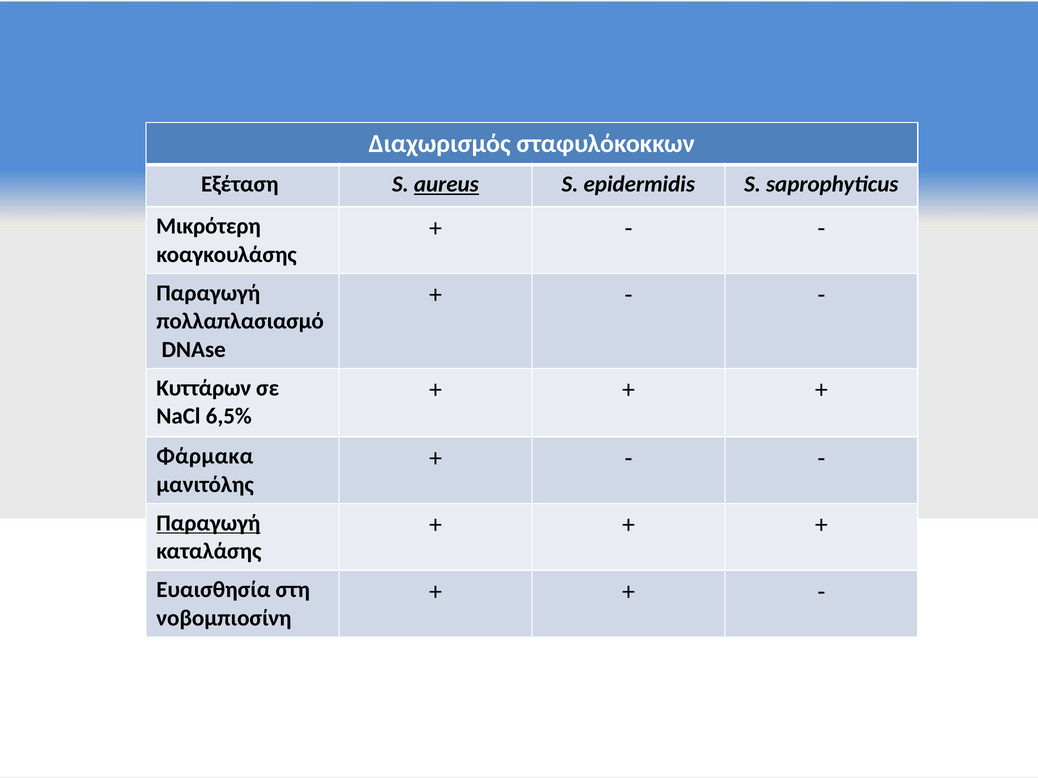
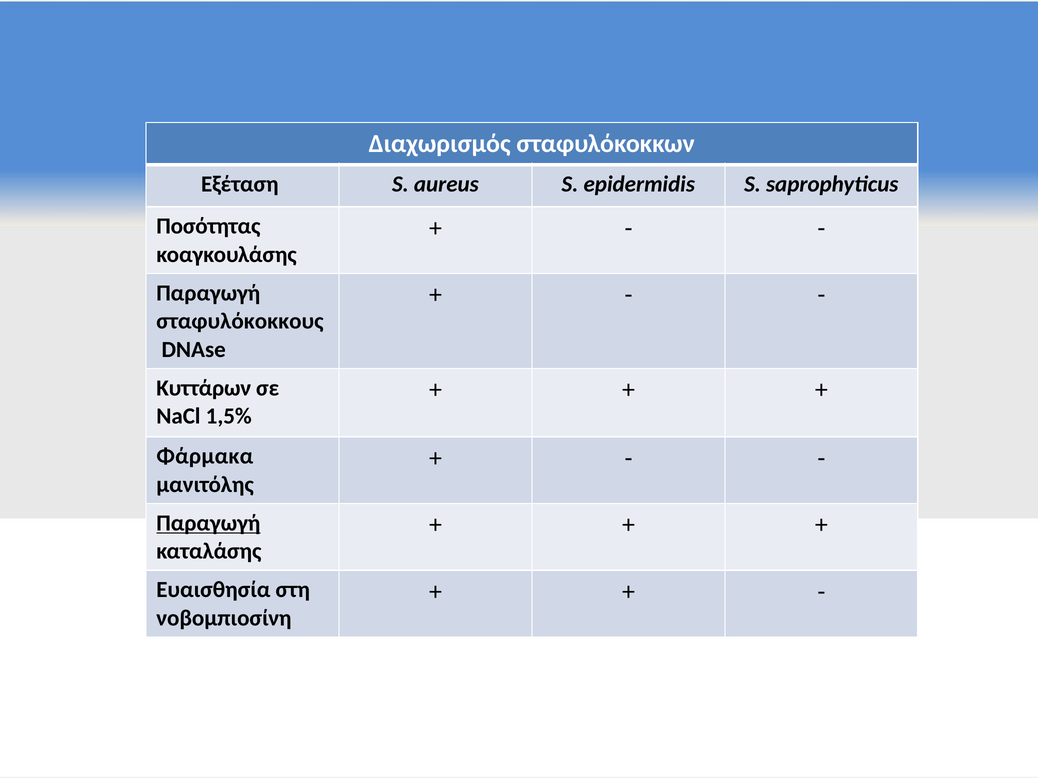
aureus underline: present -> none (446, 184)
Μικρότερη: Μικρότερη -> Ποσότητας (208, 226)
πολλαπλασιασμό: πολλαπλασιασμό -> σταφυλόκοκκους (240, 321)
6,5%: 6,5% -> 1,5% (229, 416)
